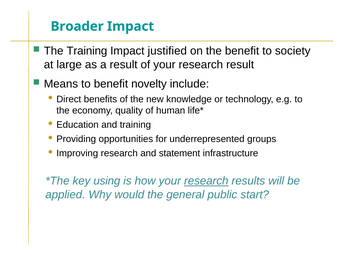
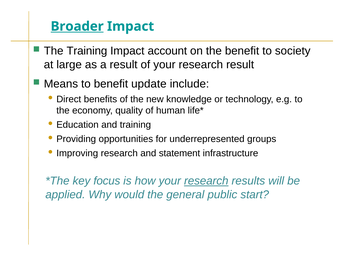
Broader underline: none -> present (77, 26)
justified: justified -> account (167, 51)
novelty: novelty -> update (149, 84)
using: using -> focus (107, 181)
